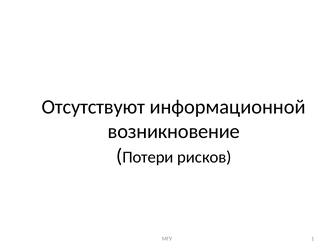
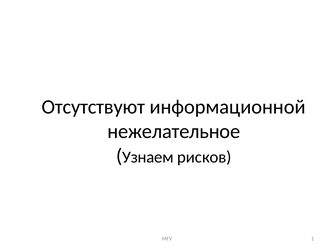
возникновение: возникновение -> нежелательное (174, 132)
Потери: Потери -> Узнаем (148, 157)
